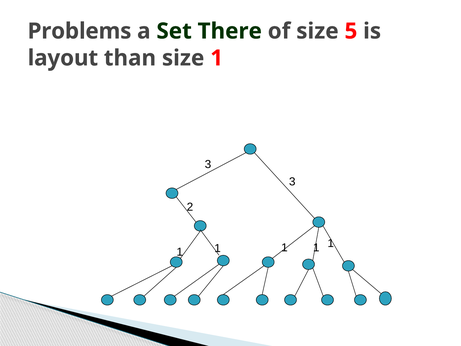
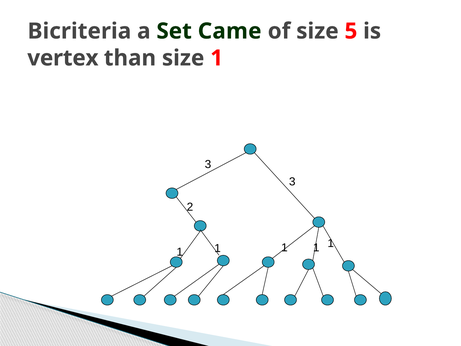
Problems: Problems -> Bicriteria (79, 31)
There: There -> Came (230, 31)
layout: layout -> vertex (63, 58)
